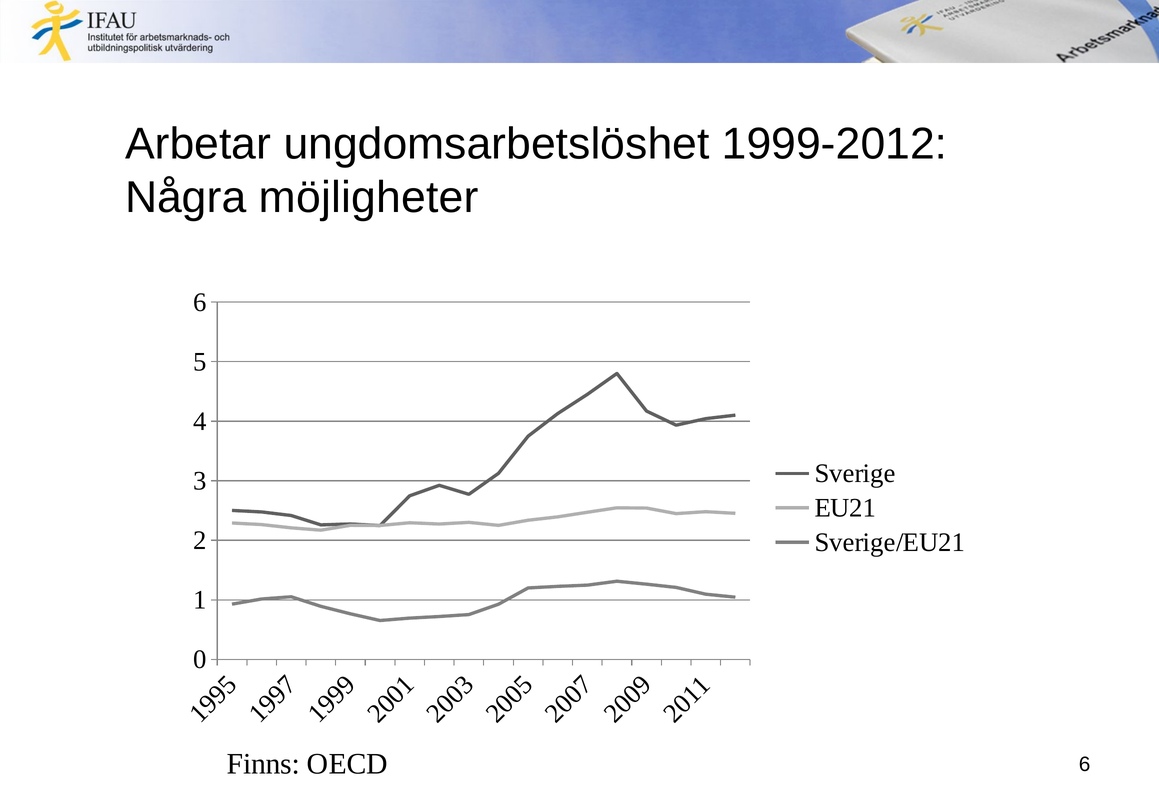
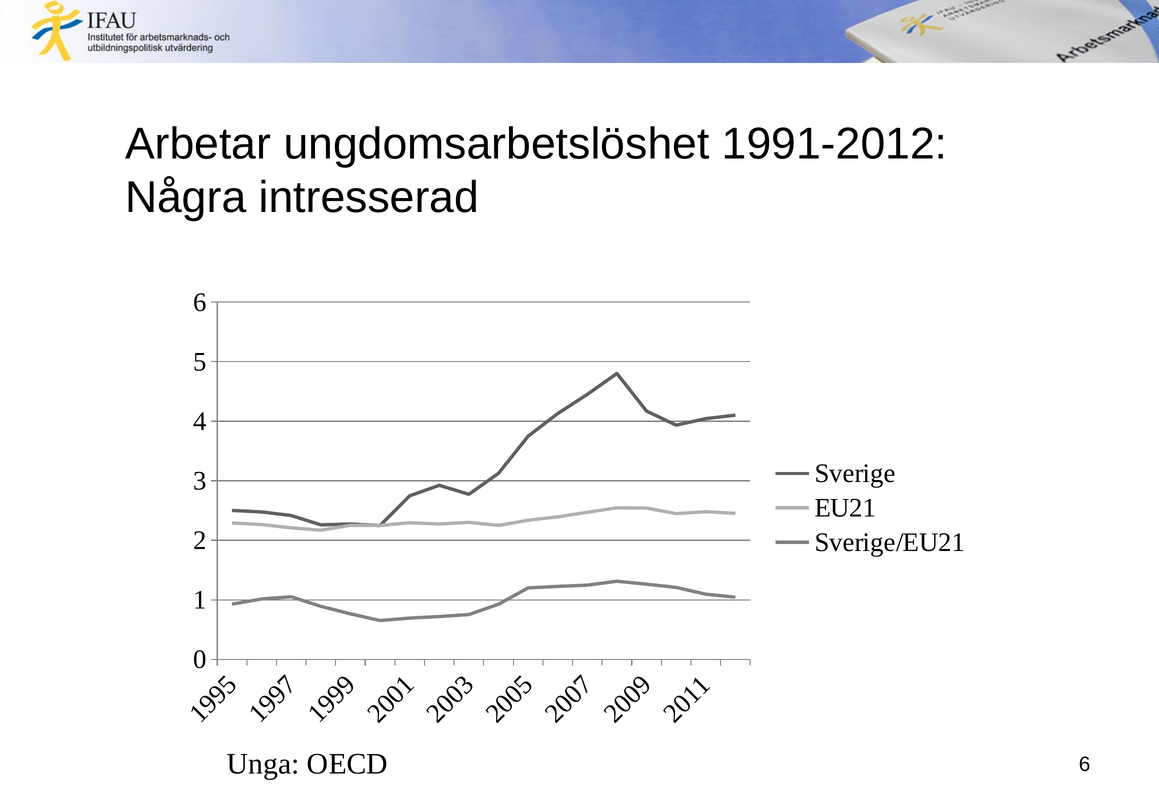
1999-2012: 1999-2012 -> 1991-2012 (835, 144)
möjligheter: möjligheter -> intresserad (369, 198)
Finns: Finns -> Unga (263, 764)
